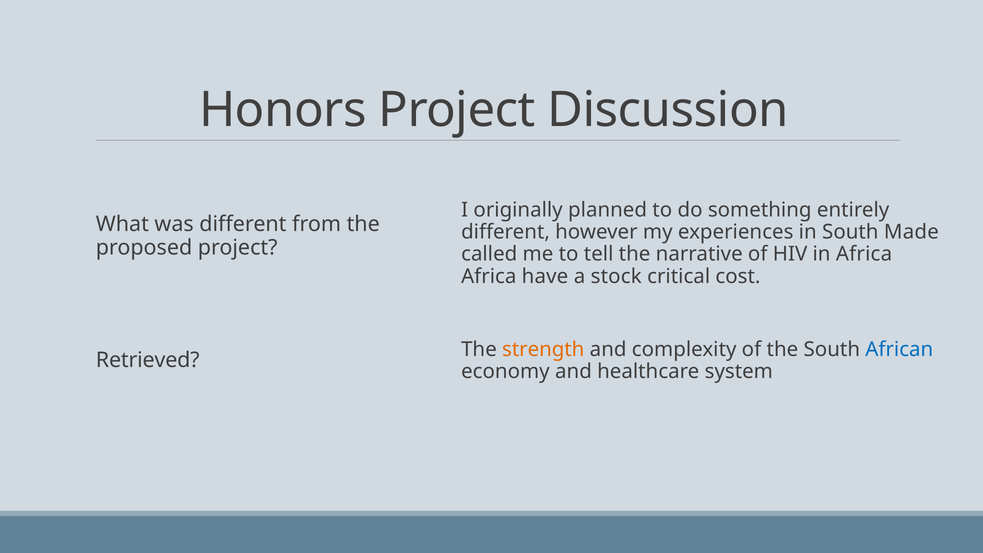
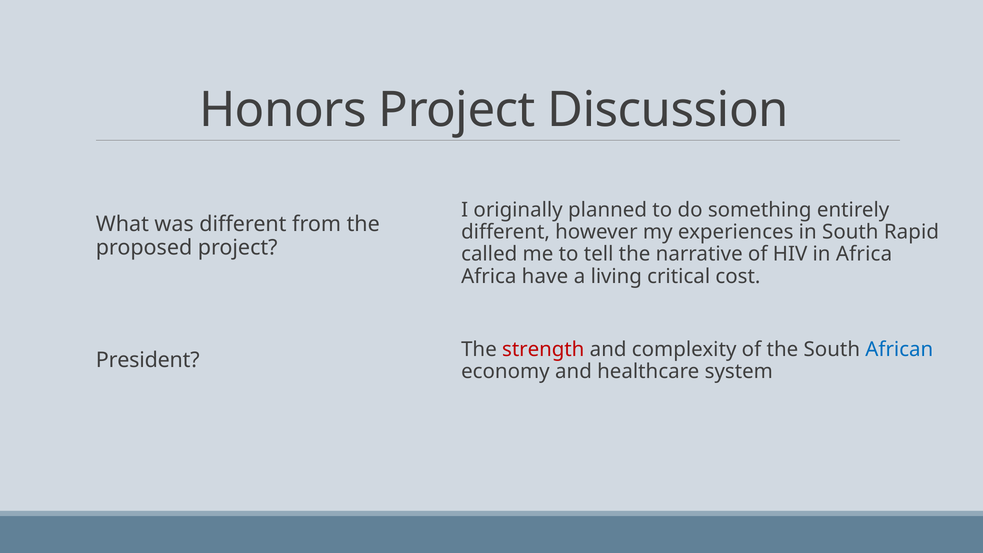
Made: Made -> Rapid (911, 232)
stock: stock -> living (616, 276)
strength colour: orange -> red (543, 349)
Retrieved: Retrieved -> President (148, 360)
